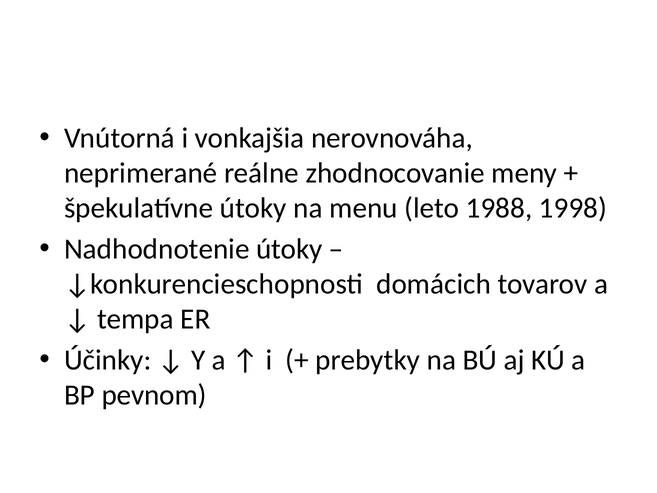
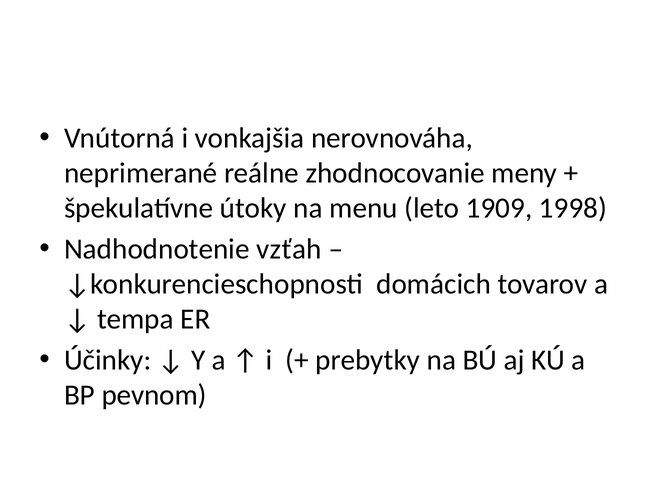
1988: 1988 -> 1909 (499, 208)
Nadhodnotenie útoky: útoky -> vzťah (289, 249)
